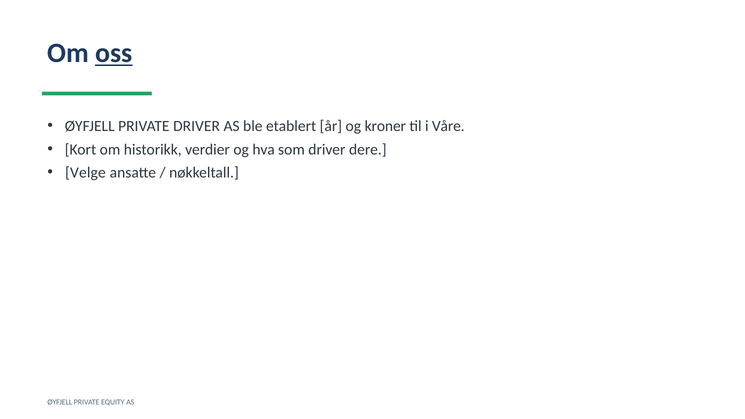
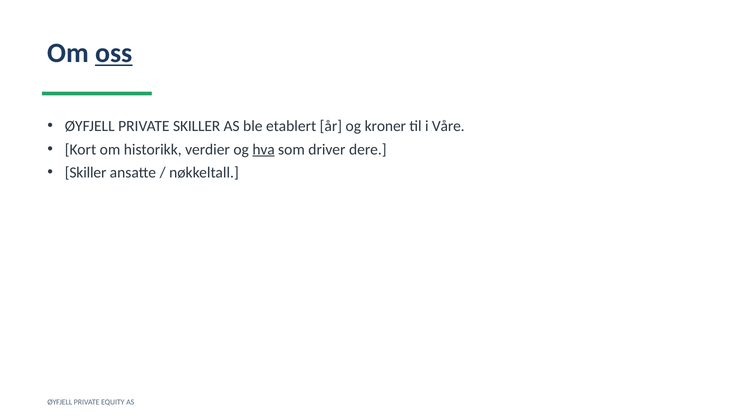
PRIVATE DRIVER: DRIVER -> SKILLER (197, 126)
hva underline: none -> present (264, 149)
Velge: Velge -> Skiller (86, 173)
